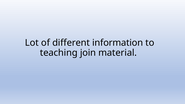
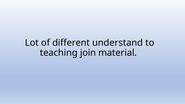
information: information -> understand (118, 43)
